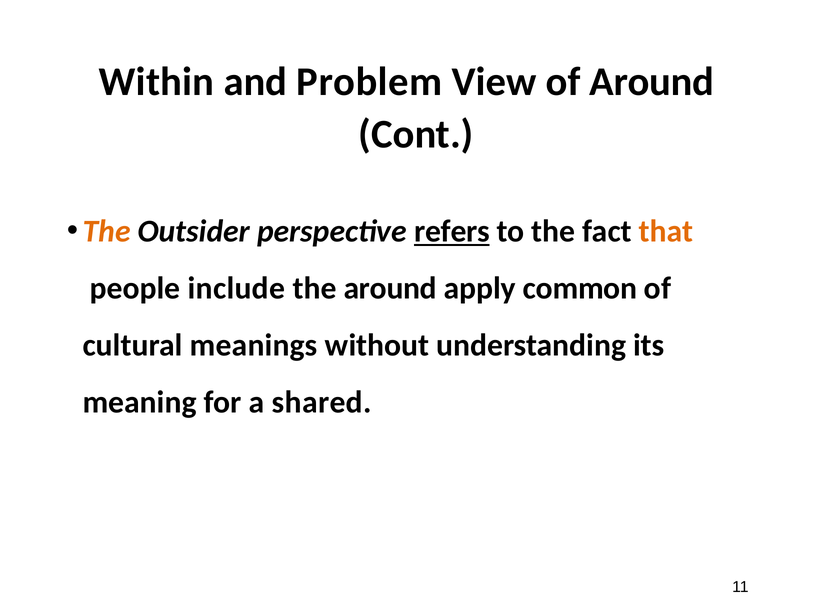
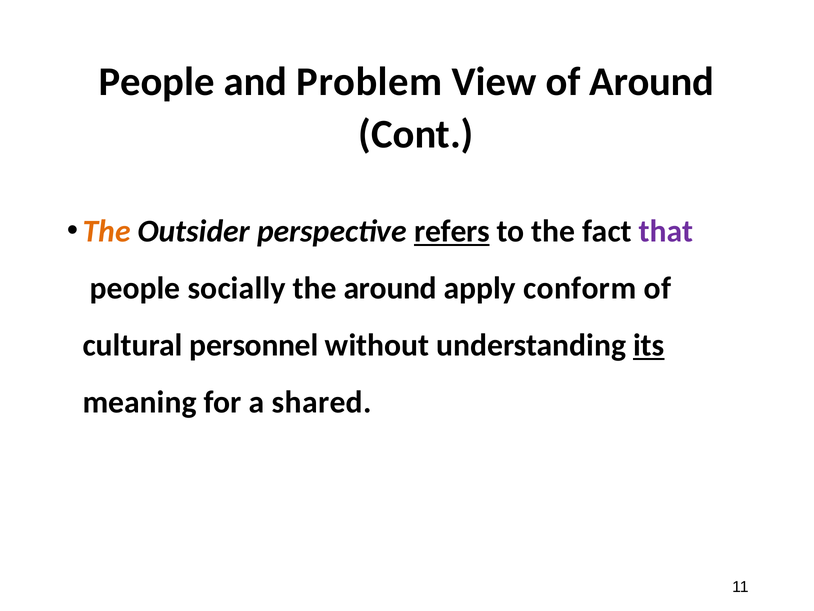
Within: Within -> People (157, 82)
that colour: orange -> purple (666, 231)
include: include -> socially (237, 288)
common: common -> conform (580, 288)
meanings: meanings -> personnel (254, 345)
its underline: none -> present (649, 345)
